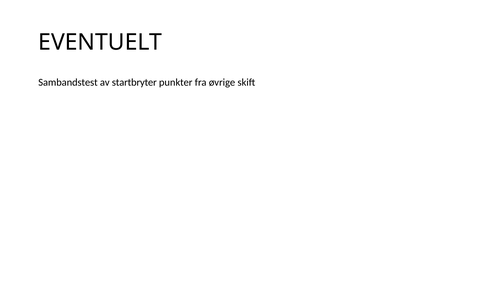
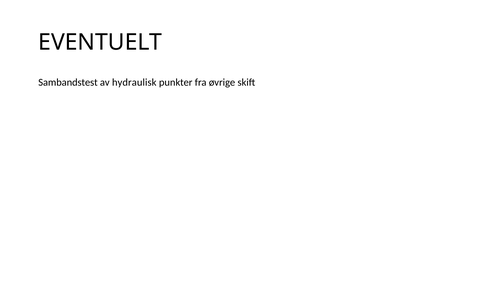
startbryter: startbryter -> hydraulisk (134, 83)
